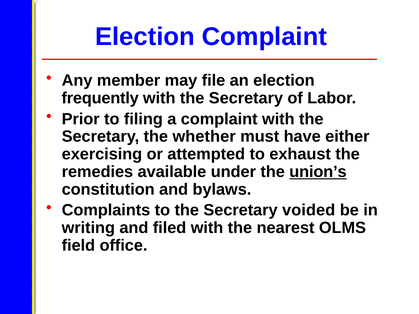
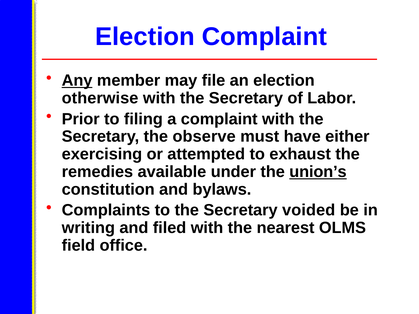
Any underline: none -> present (77, 81)
frequently: frequently -> otherwise (100, 98)
whether: whether -> observe (204, 137)
